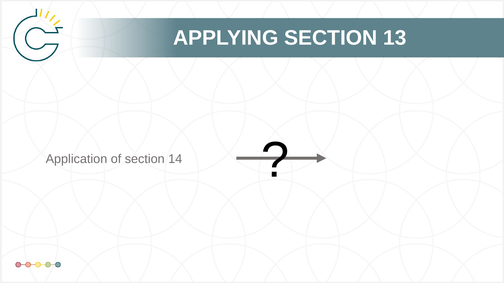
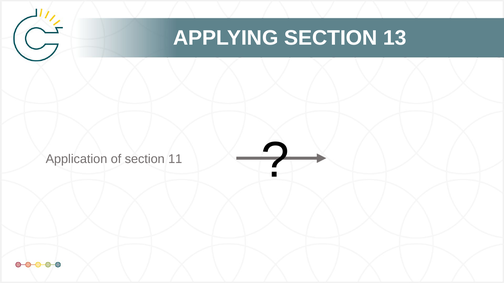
14: 14 -> 11 (175, 159)
